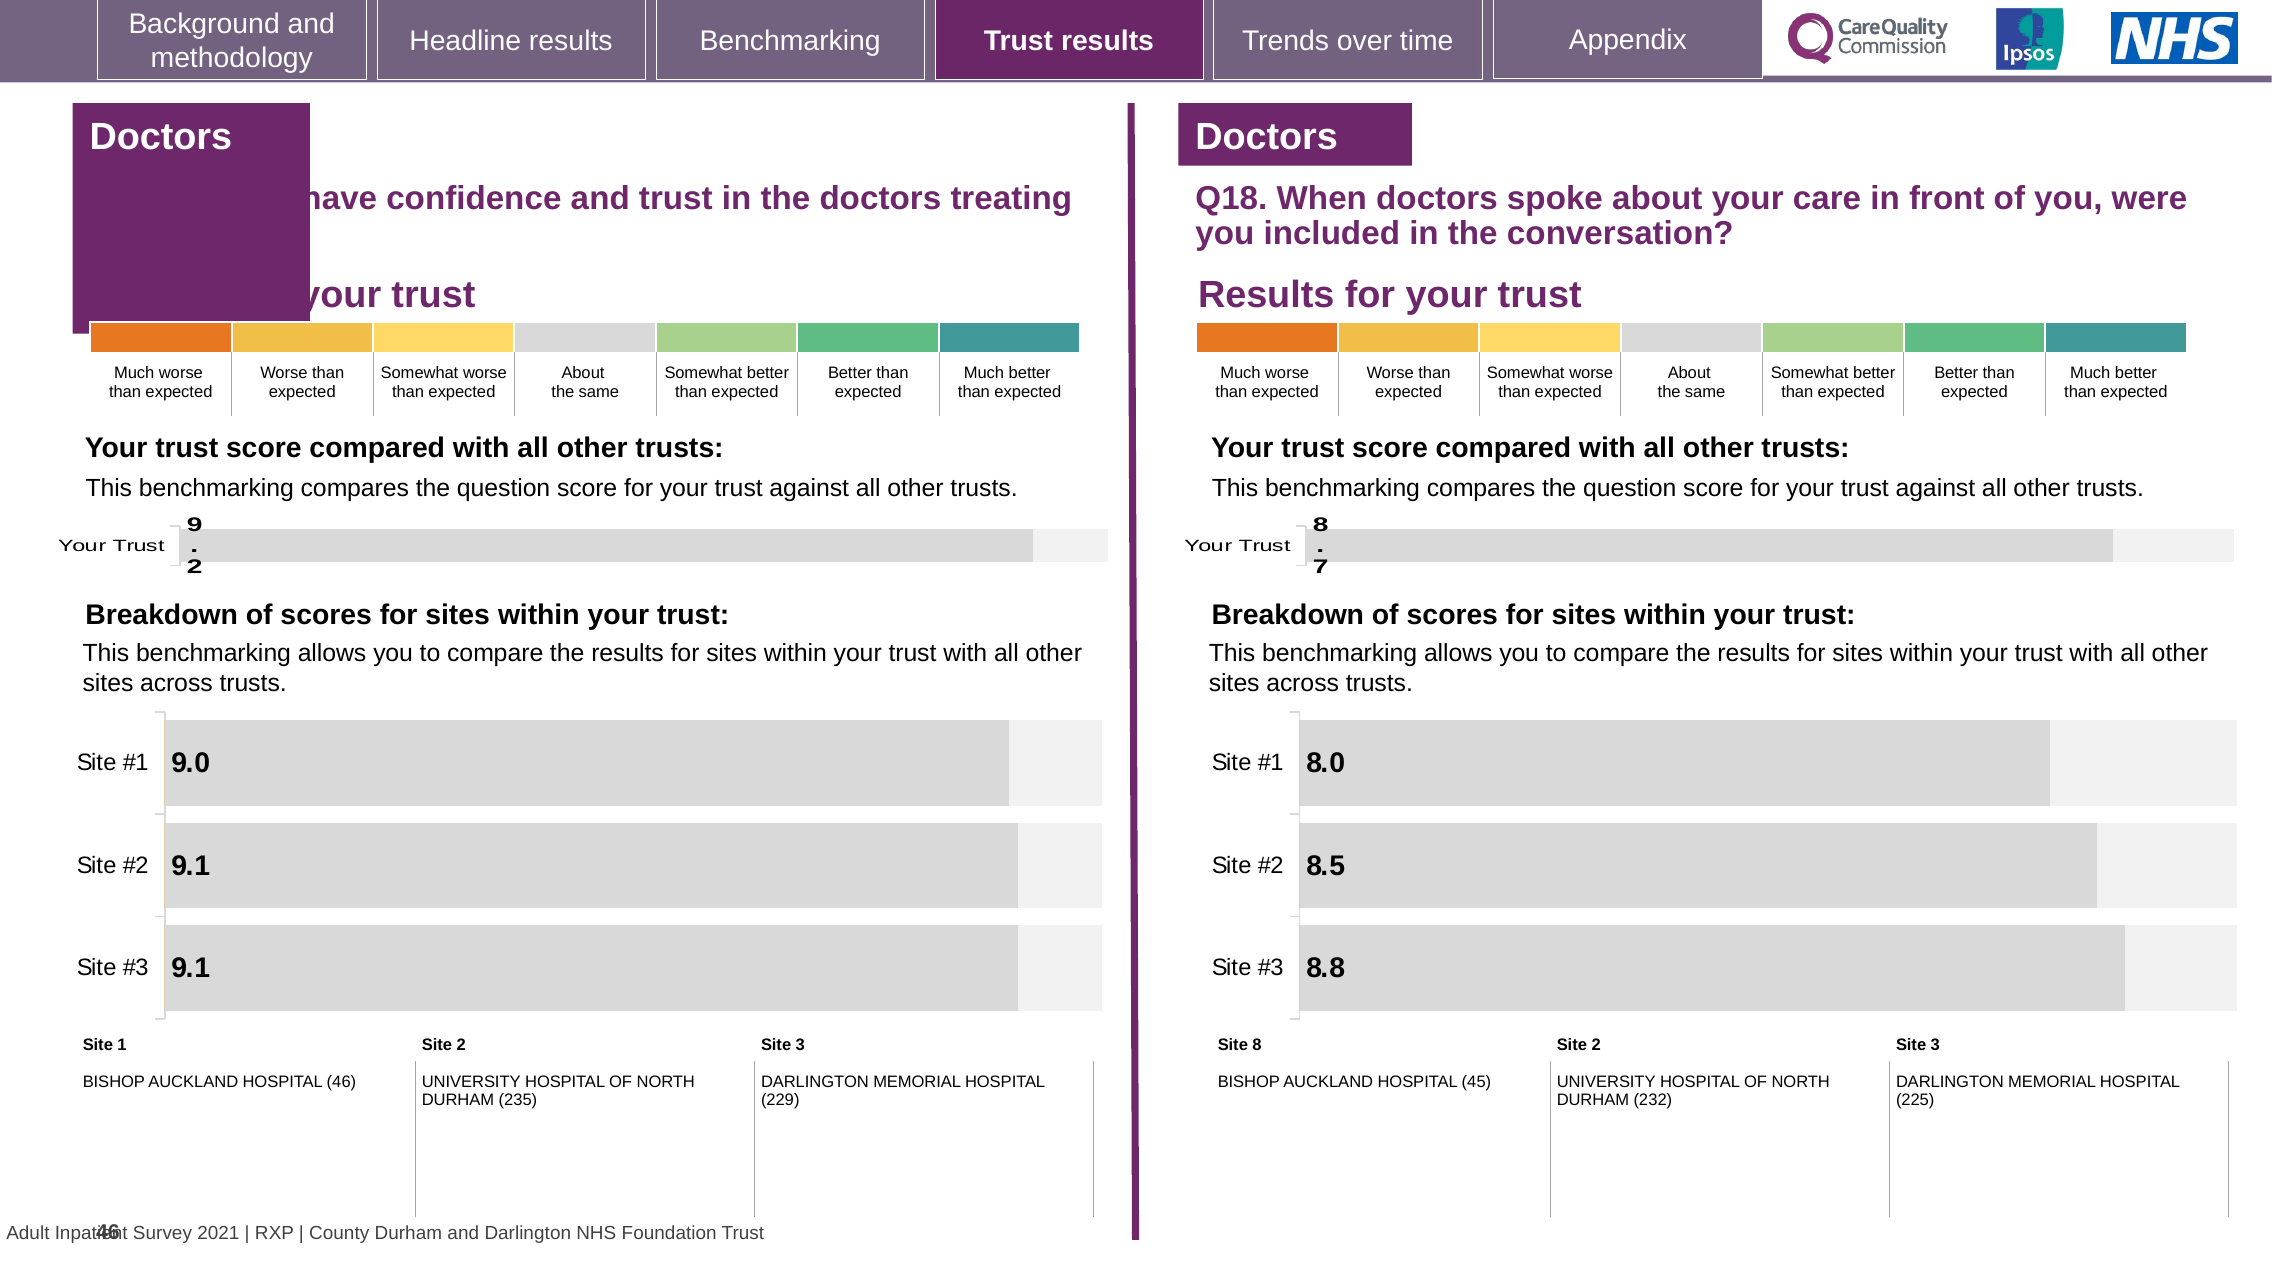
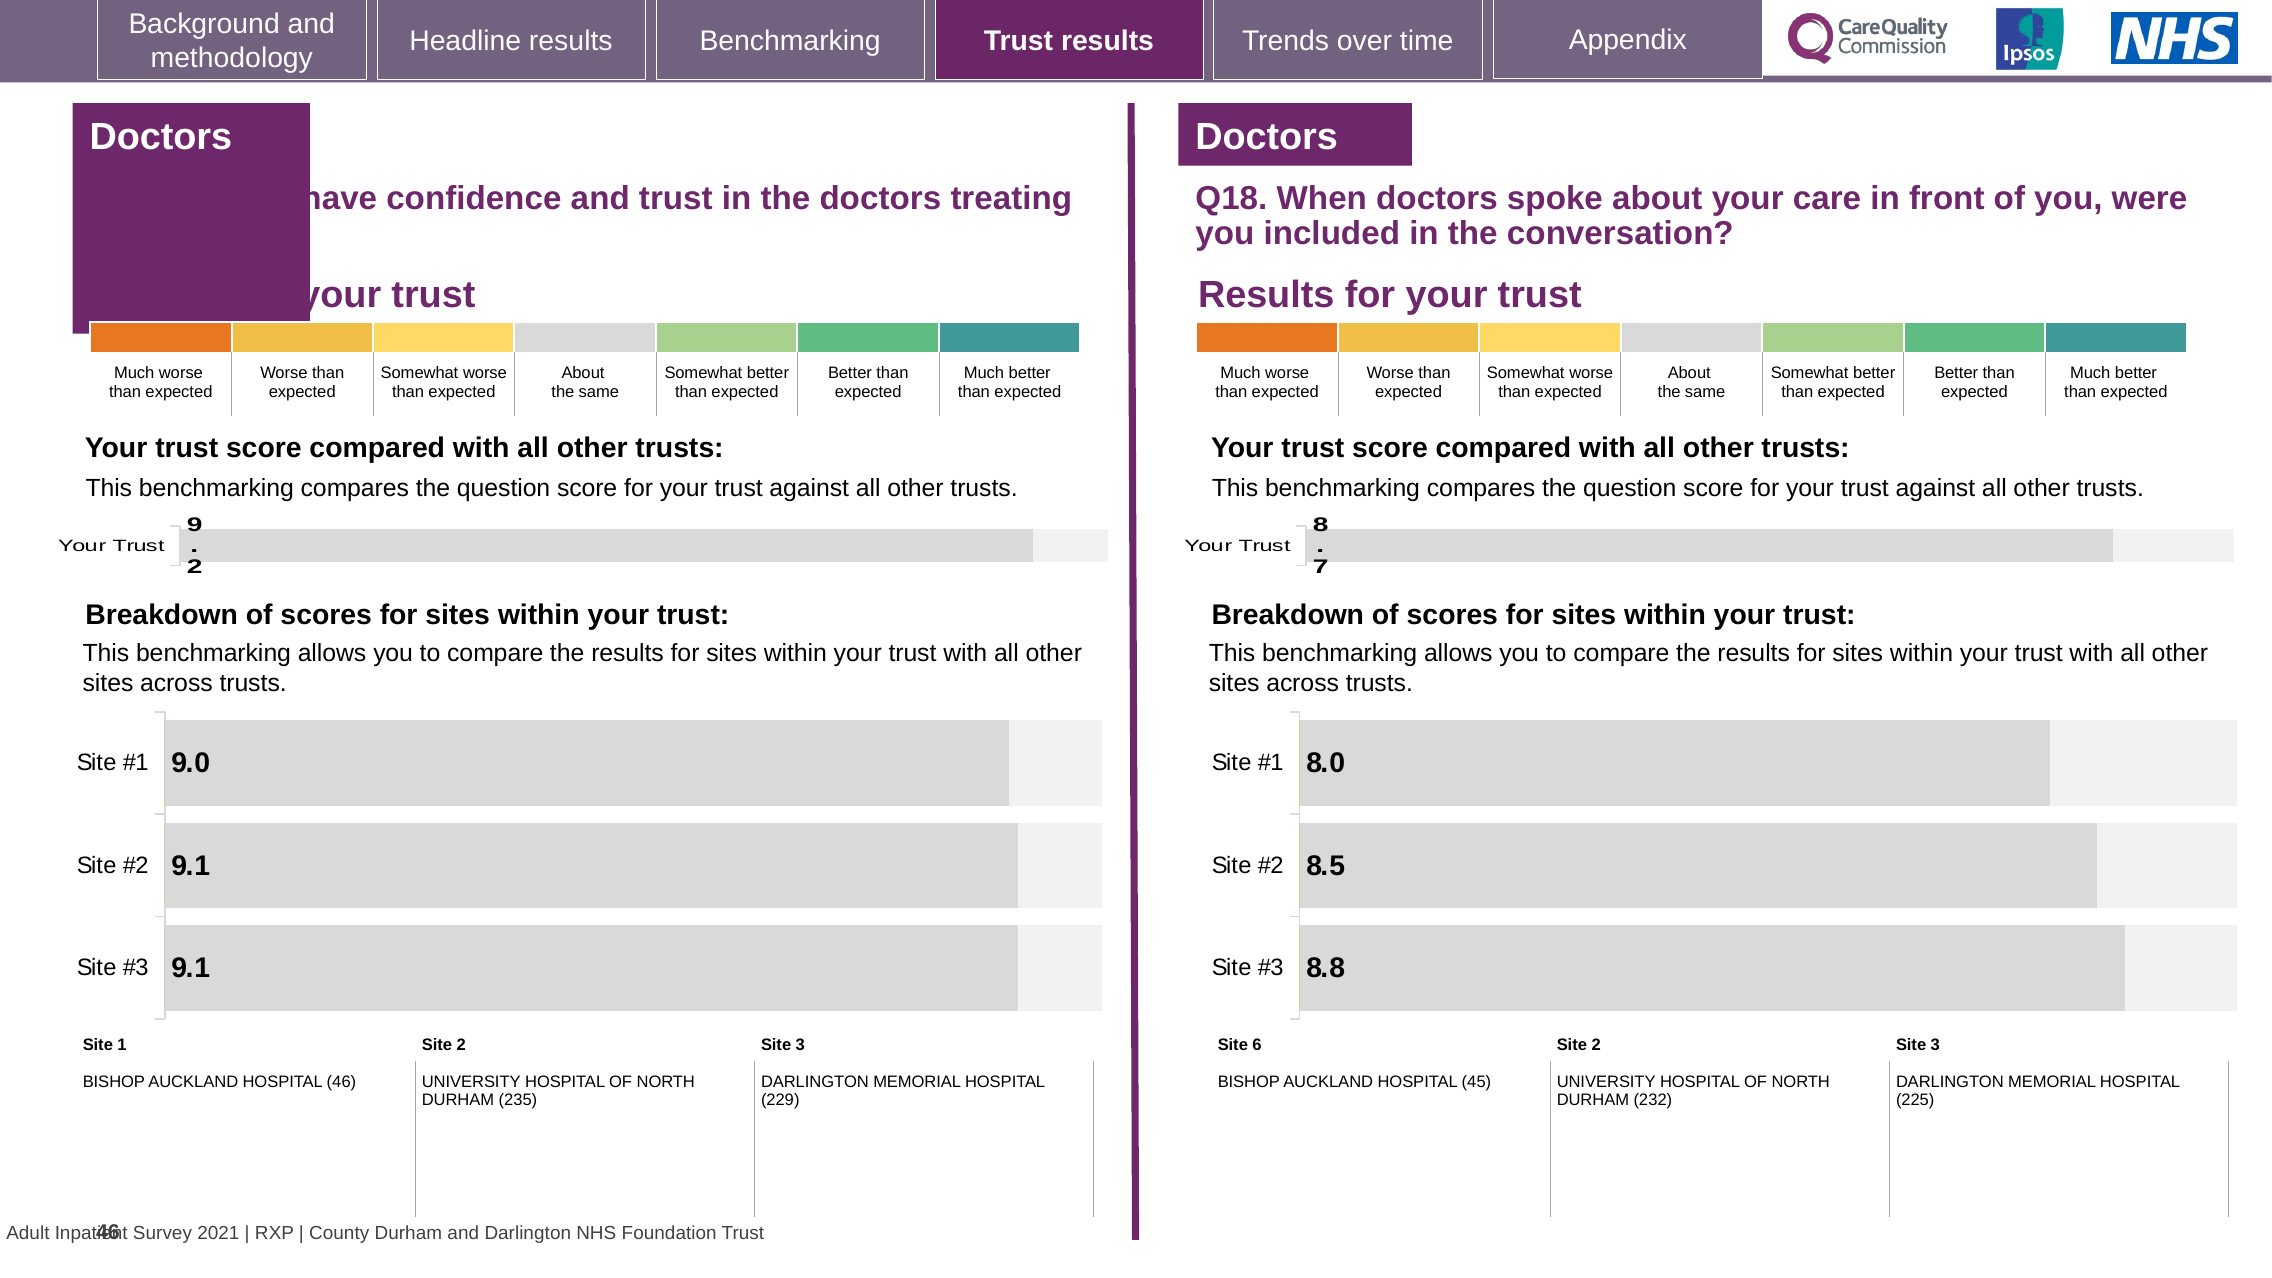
Site 8: 8 -> 6 (1257, 1045)
